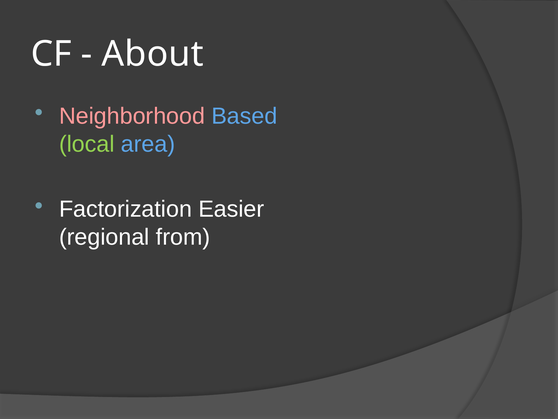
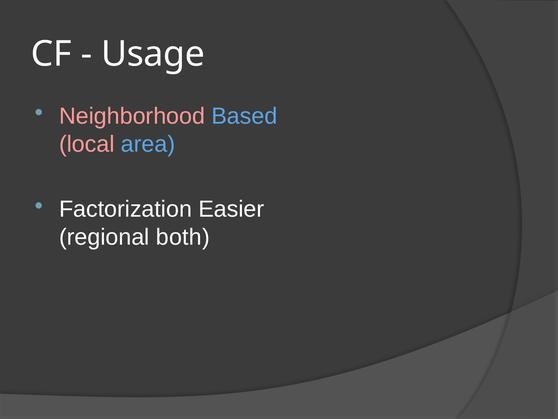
About: About -> Usage (153, 54)
local colour: light green -> pink (87, 144)
from: from -> both (183, 237)
